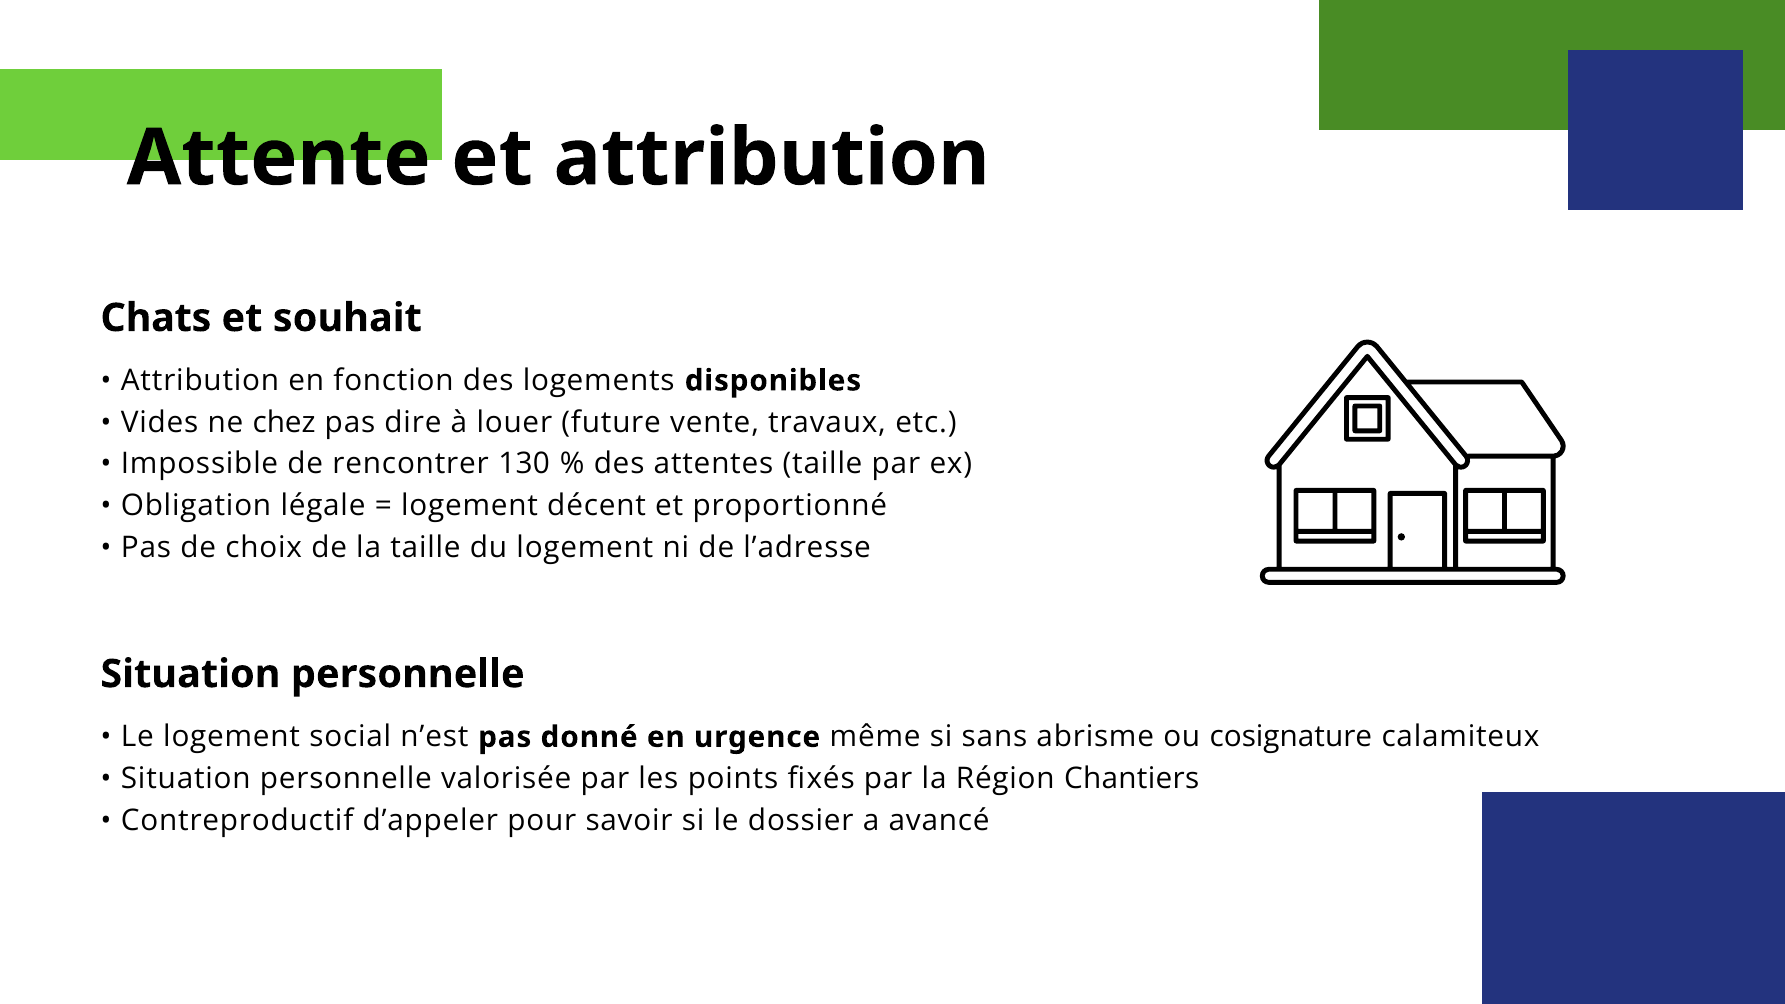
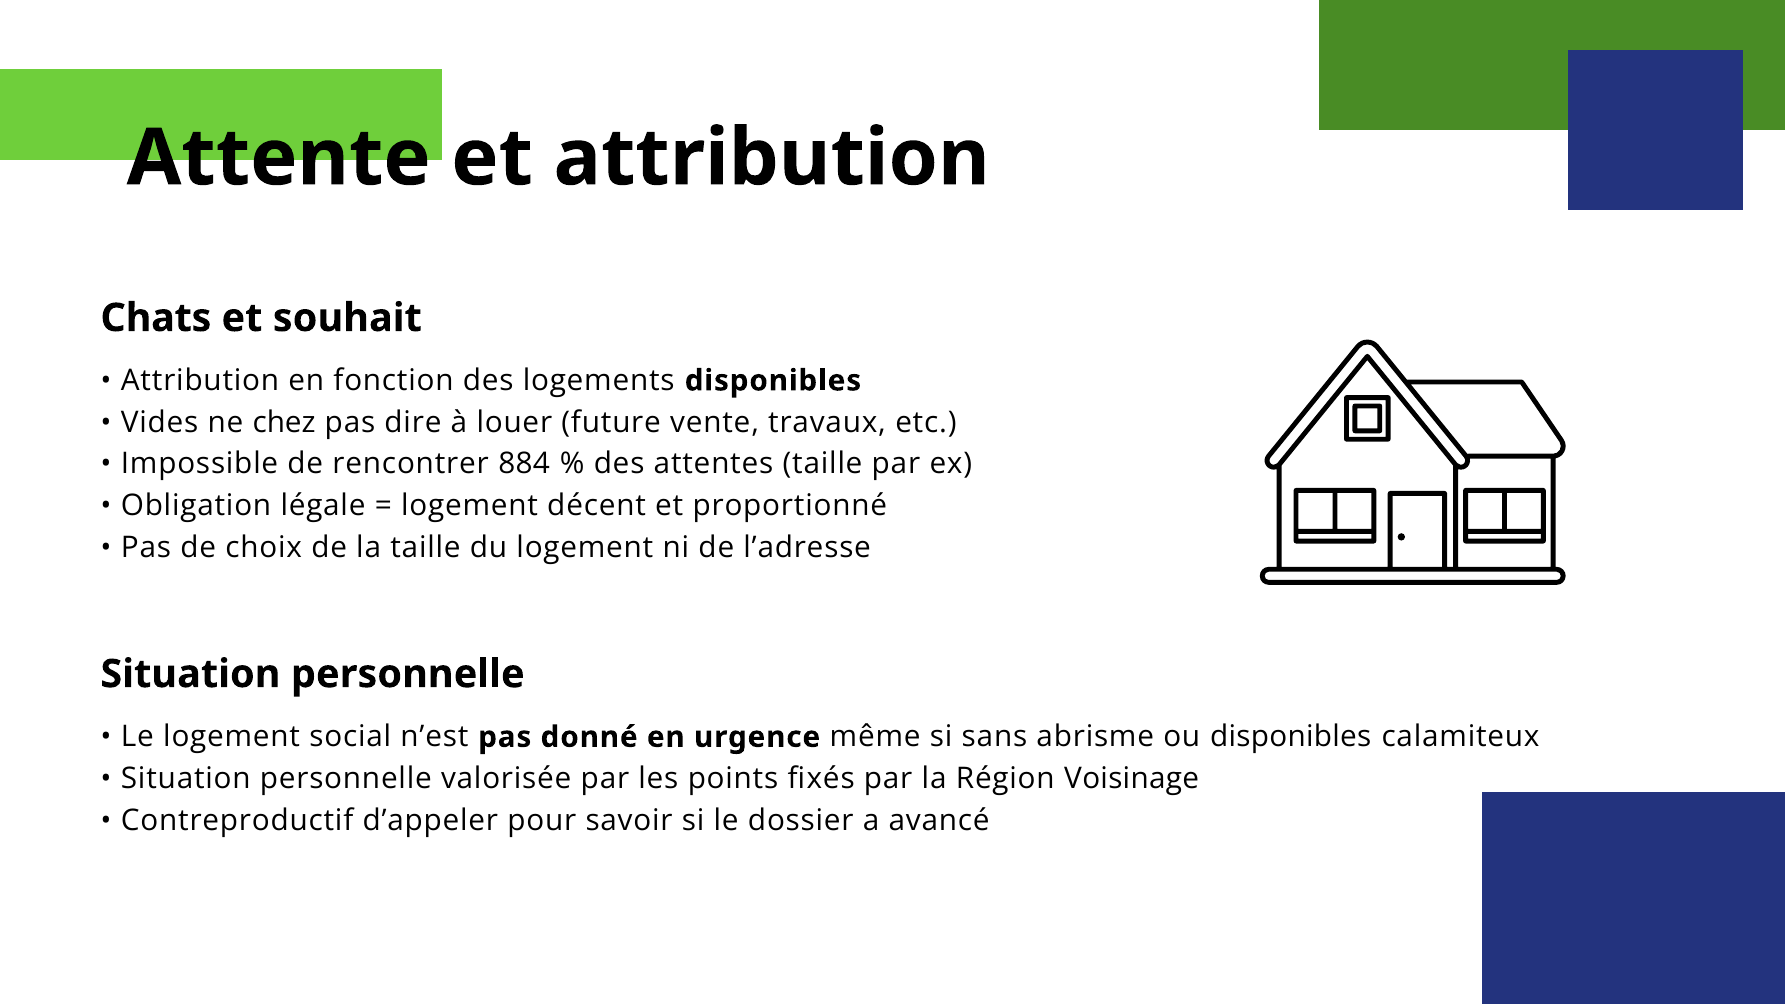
130: 130 -> 884 (524, 464)
ou cosignature: cosignature -> disponibles (1291, 737)
Chantiers: Chantiers -> Voisinage (1132, 779)
